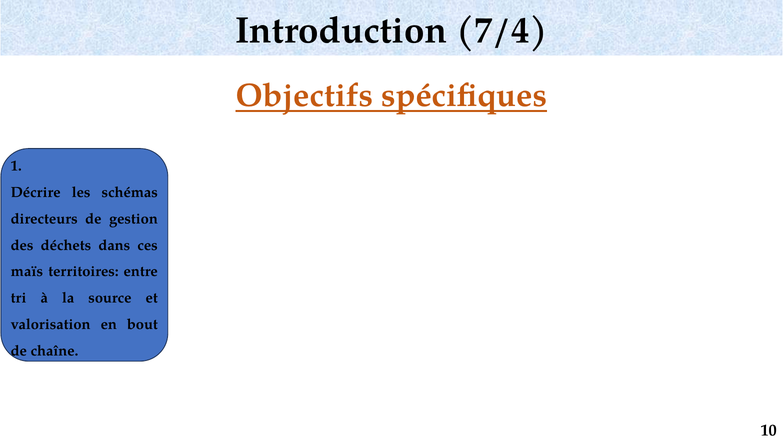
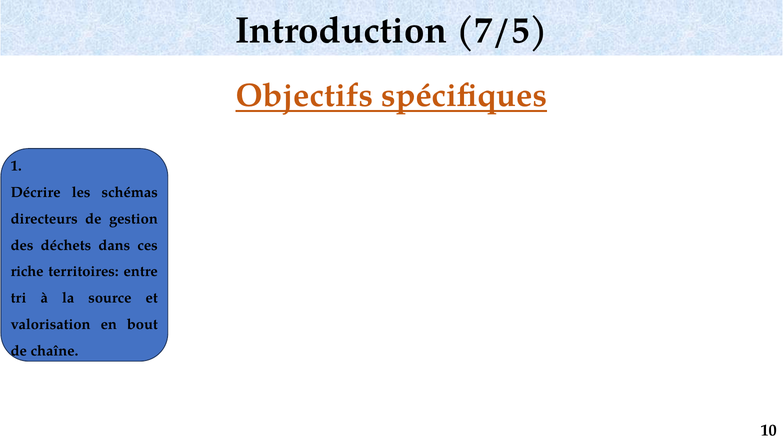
7/4: 7/4 -> 7/5 (502, 30)
maïs: maïs -> riche (27, 271)
